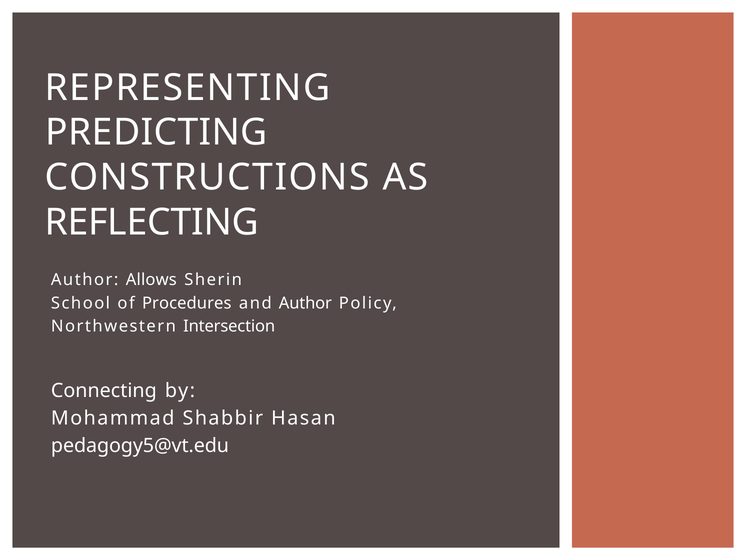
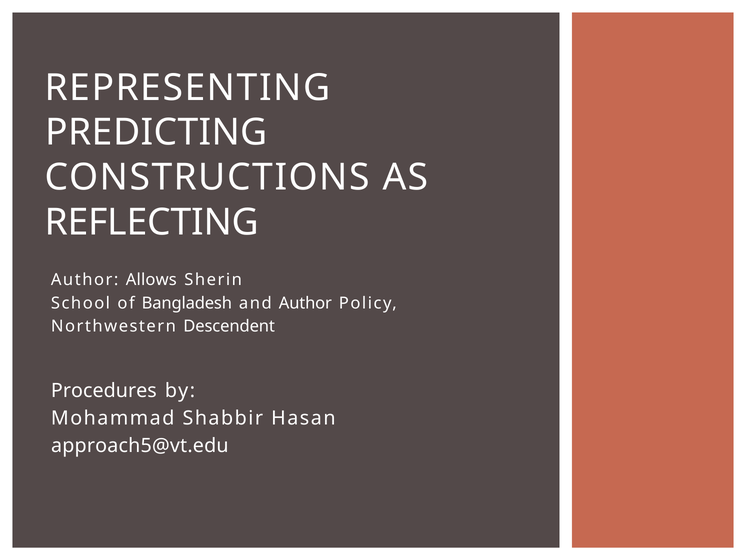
Procedures: Procedures -> Bangladesh (187, 303)
Intersection: Intersection -> Descendent (229, 326)
Connecting: Connecting -> Procedures (104, 390)
pedagogy5@vt.edu: pedagogy5@vt.edu -> approach5@vt.edu (140, 445)
